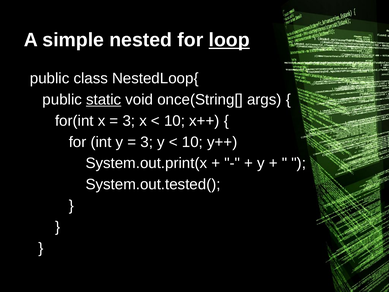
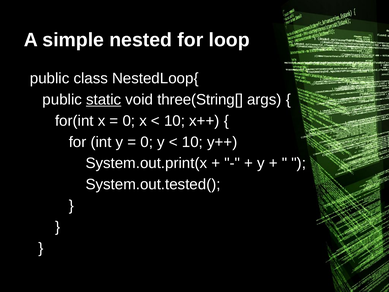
loop underline: present -> none (229, 40)
once(String[: once(String[ -> three(String[ (200, 100)
3: 3 -> 0 (129, 121)
3: 3 -> 0 (147, 142)
